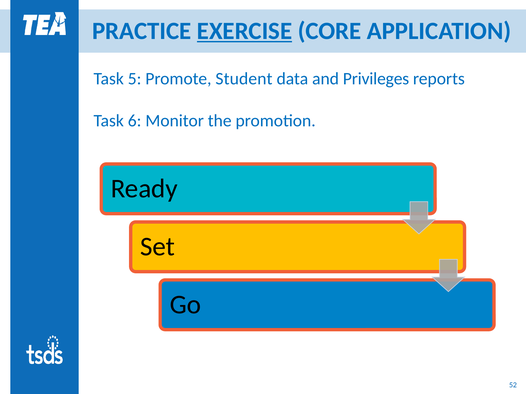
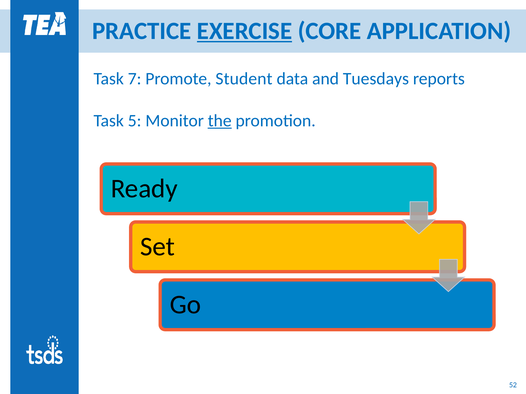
5: 5 -> 7 (135, 79)
Privileges: Privileges -> Tuesdays (376, 79)
6: 6 -> 5 (135, 121)
the underline: none -> present (220, 121)
